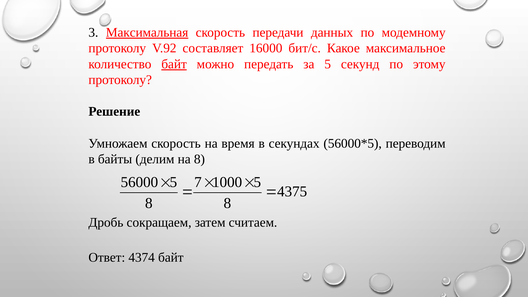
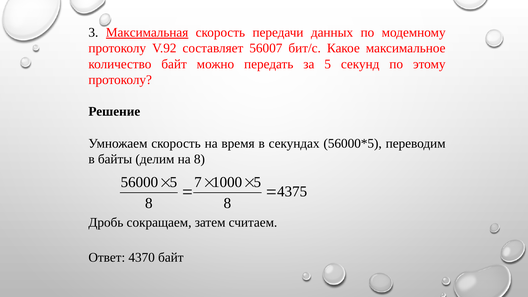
16000: 16000 -> 56007 (266, 48)
байт underline: present -> none (174, 64)
4374: 4374 -> 4370 (142, 257)
